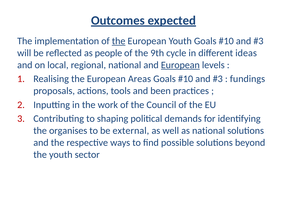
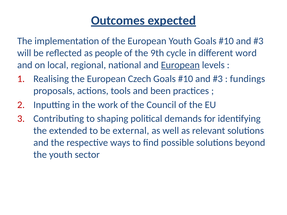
the underline: present -> none (119, 41)
ideas: ideas -> word (246, 53)
Areas: Areas -> Czech (140, 79)
organises: organises -> extended (68, 131)
as national: national -> relevant (209, 131)
